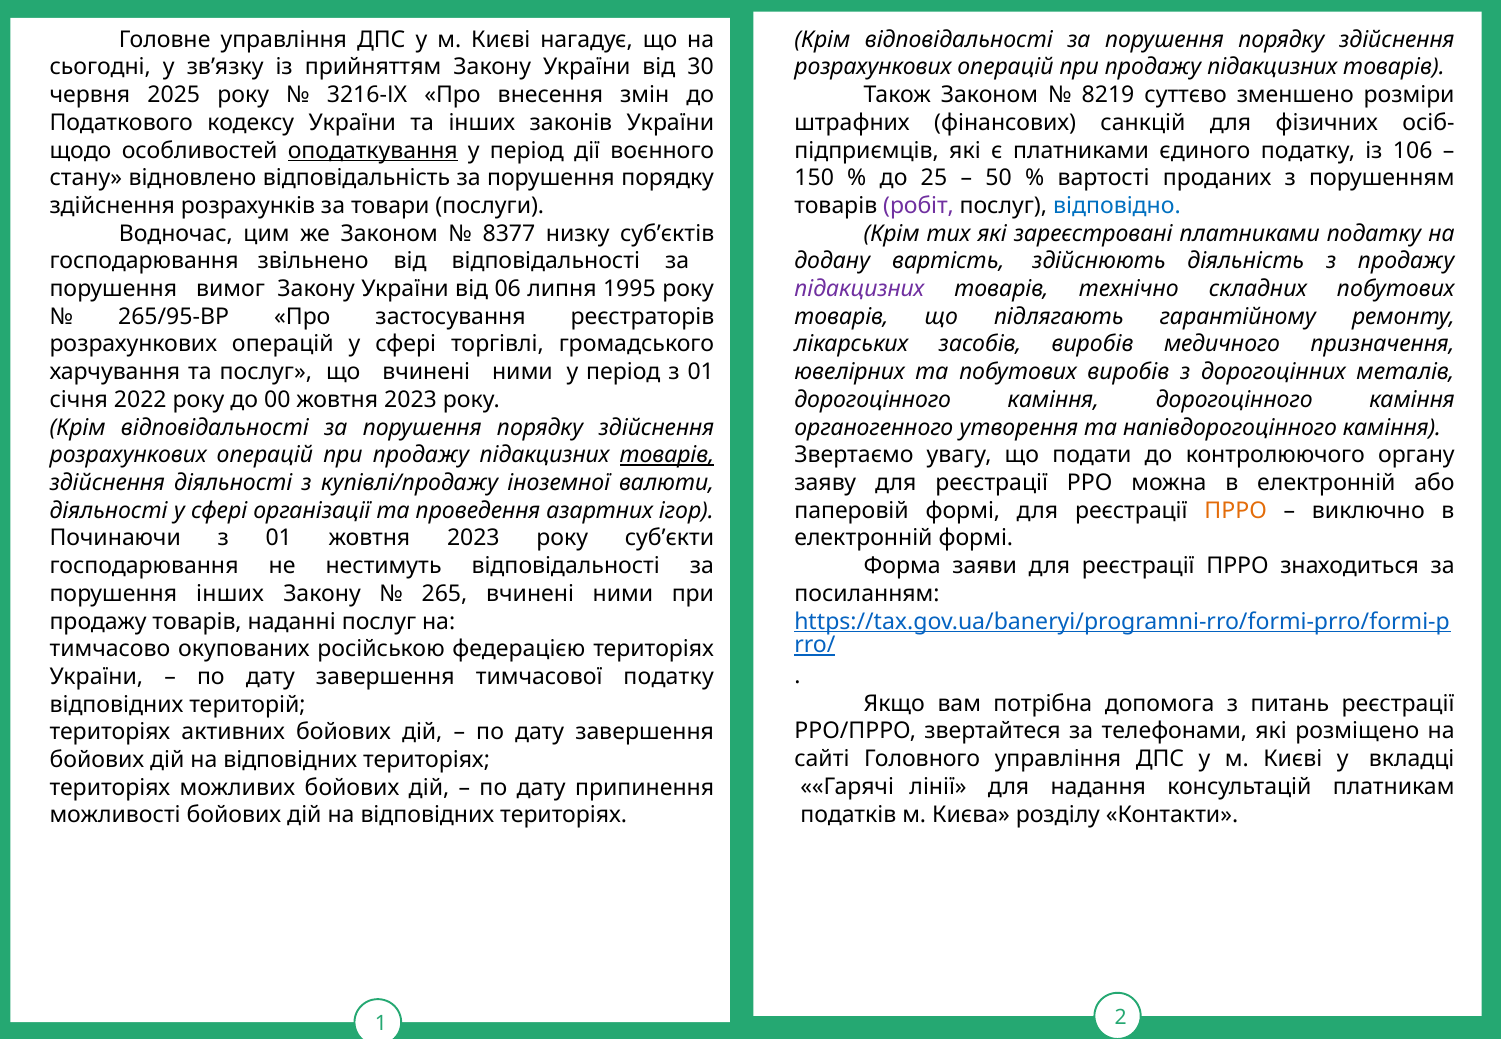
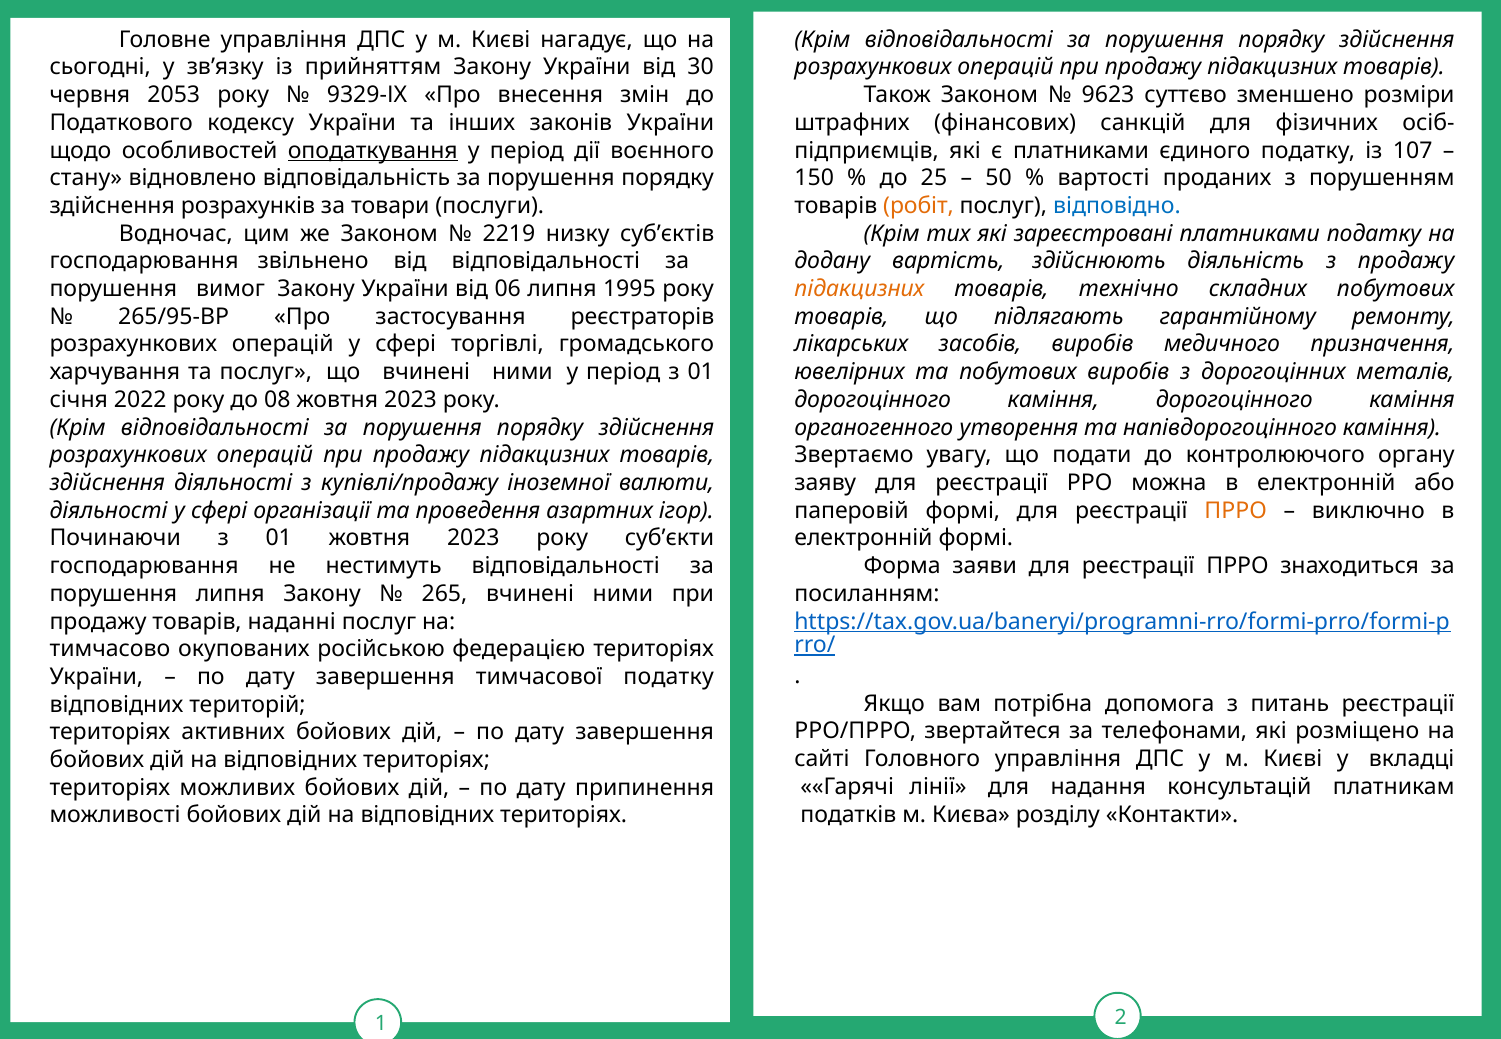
2025: 2025 -> 2053 (174, 95)
3216-ІХ: 3216-ІХ -> 9329-ІХ (367, 95)
8219: 8219 -> 9623 (1108, 95)
106: 106 -> 107 (1413, 150)
робіт colour: purple -> orange (919, 206)
8377: 8377 -> 2219 (509, 234)
підакцизних colour: purple -> orange (859, 289)
00: 00 -> 08 (277, 400)
товарів underline: present -> none (667, 455)
порушення інших: інших -> липня (230, 594)
